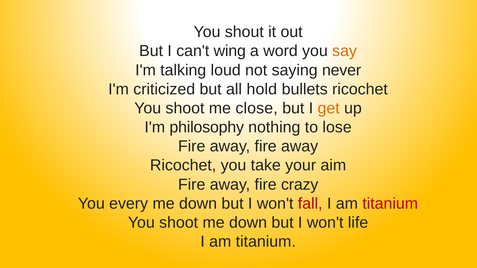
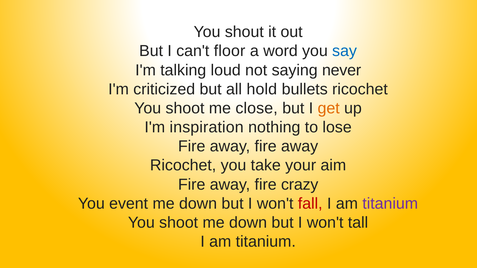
wing: wing -> floor (230, 51)
say colour: orange -> blue (345, 51)
philosophy: philosophy -> inspiration (207, 127)
every: every -> event (129, 204)
titanium colour: red -> purple (390, 204)
life: life -> tall (358, 223)
